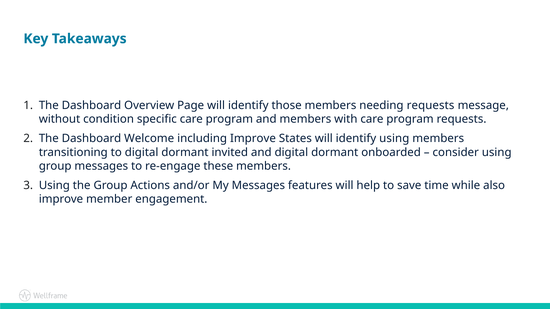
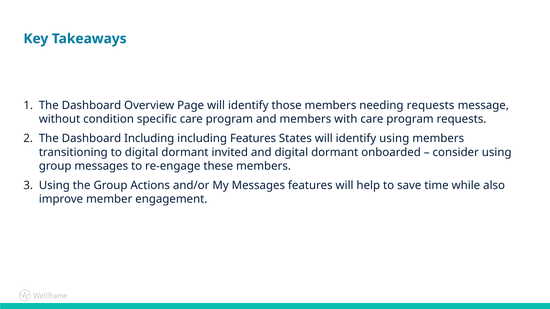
Dashboard Welcome: Welcome -> Including (149, 139)
including Improve: Improve -> Features (253, 139)
